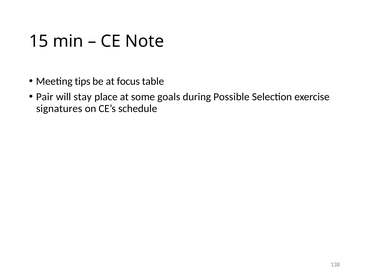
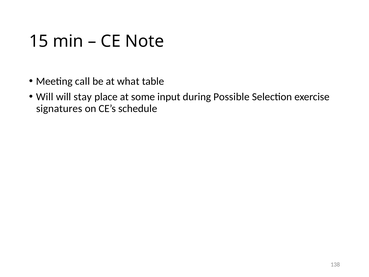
tips: tips -> call (82, 81)
focus: focus -> what (128, 81)
Pair: Pair -> Will (45, 97)
goals: goals -> input (169, 97)
